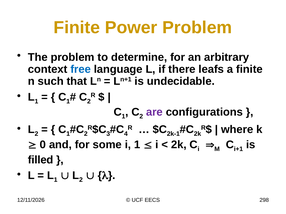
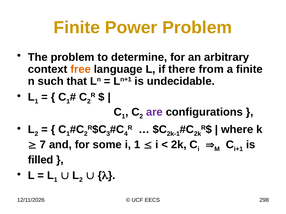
free colour: blue -> orange (81, 69)
leafs: leafs -> from (211, 69)
0: 0 -> 7 (43, 145)
